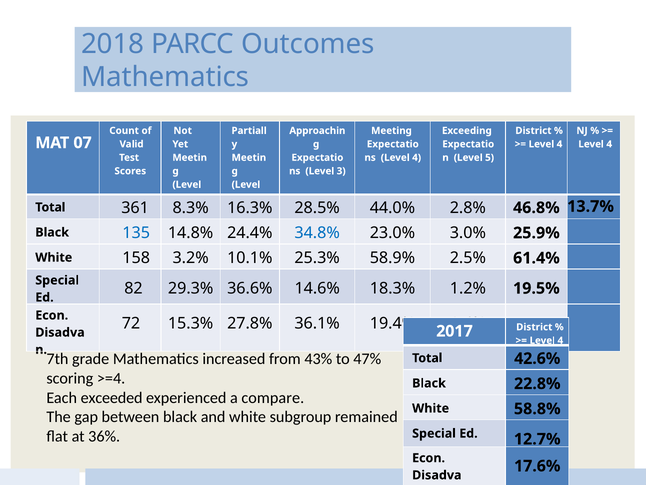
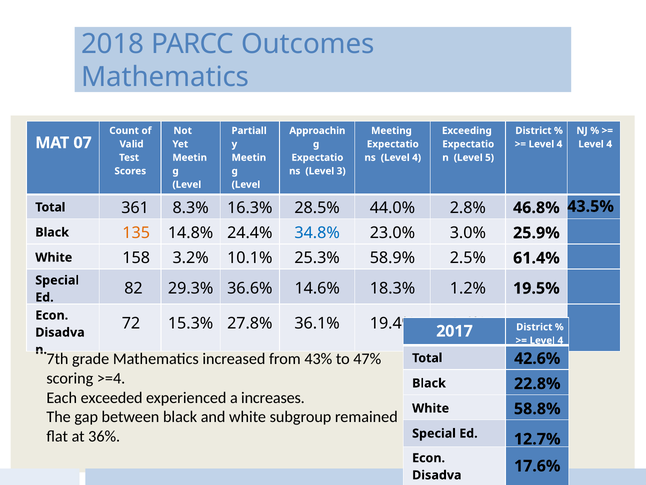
13.7%: 13.7% -> 43.5% (591, 206)
135 colour: blue -> orange (136, 233)
compare: compare -> increases (273, 397)
